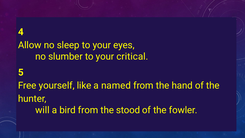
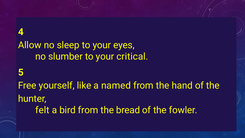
will: will -> felt (42, 110)
stood: stood -> bread (128, 110)
